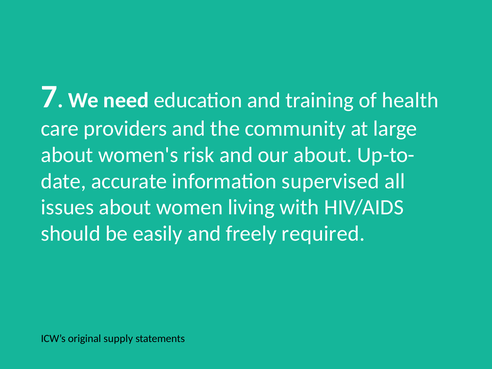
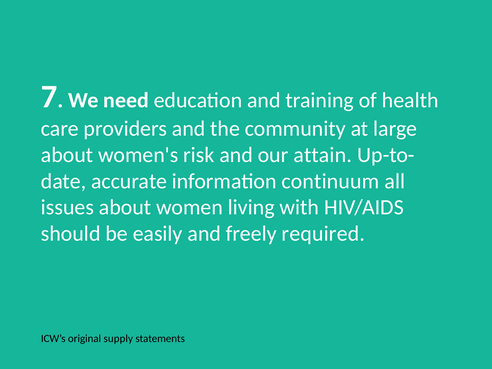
our about: about -> attain (323, 155)
supervised: supervised -> continuum (330, 181)
